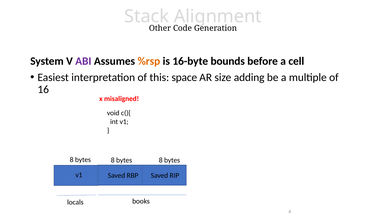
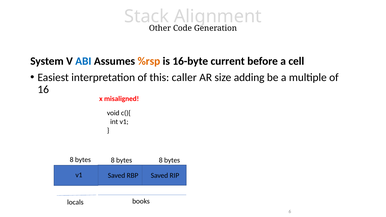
ABI colour: purple -> blue (83, 61)
bounds: bounds -> current (228, 61)
space: space -> caller (184, 77)
